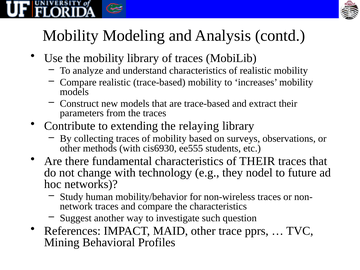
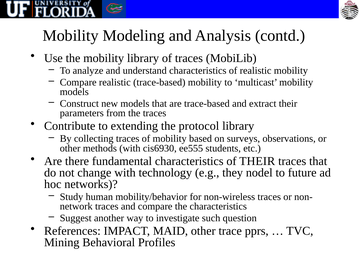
increases: increases -> multicast (256, 82)
relaying: relaying -> protocol (199, 126)
